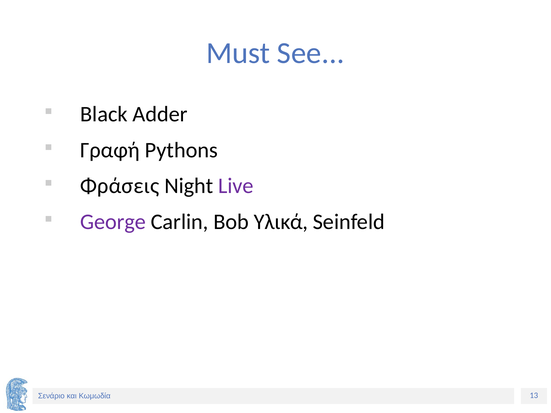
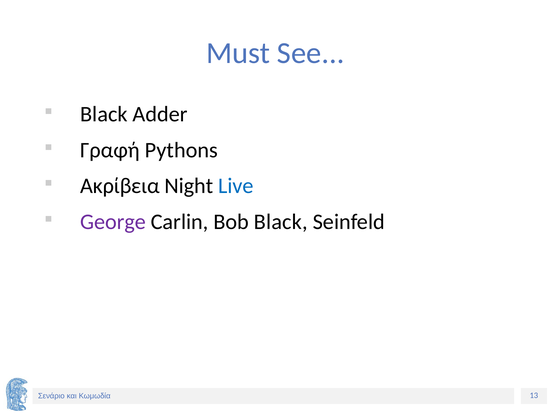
Φράσεις: Φράσεις -> Ακρίβεια (120, 186)
Live colour: purple -> blue (236, 186)
Bob Υλικά: Υλικά -> Black (281, 222)
